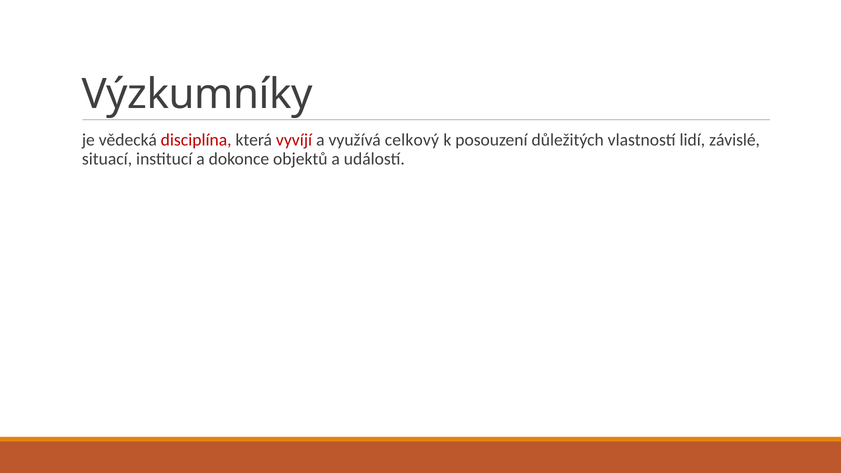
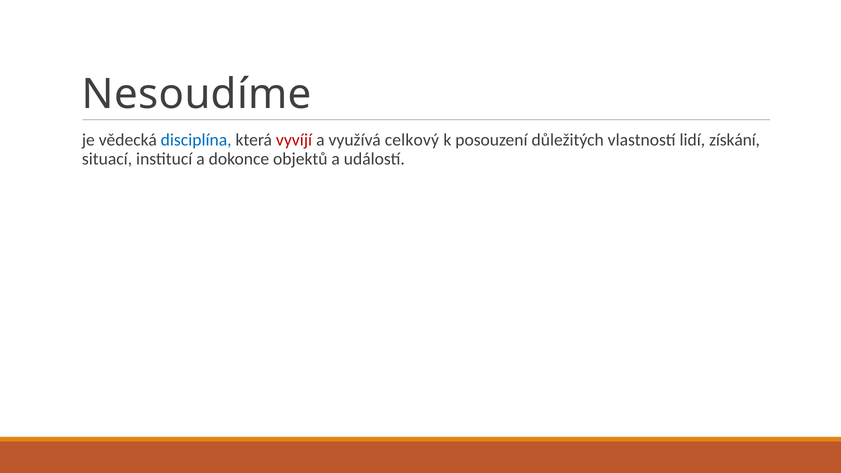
Výzkumníky: Výzkumníky -> Nesoudíme (197, 94)
disciplína colour: red -> blue (196, 140)
závislé: závislé -> získání (735, 140)
